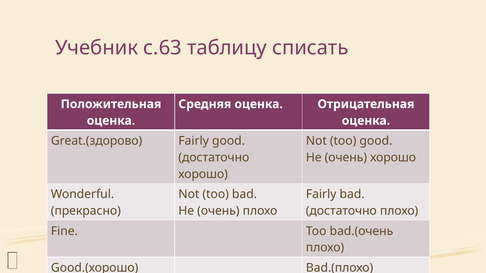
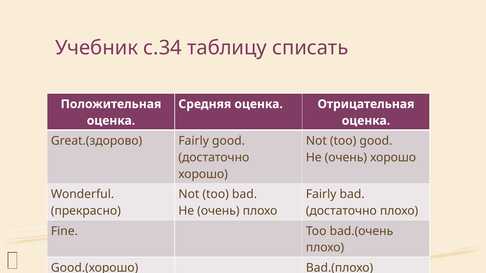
с.63: с.63 -> с.34 (163, 48)
